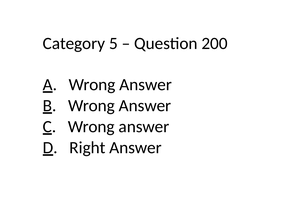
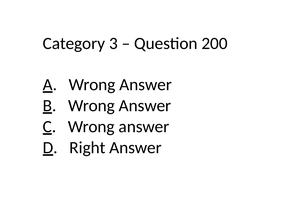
5: 5 -> 3 (113, 43)
